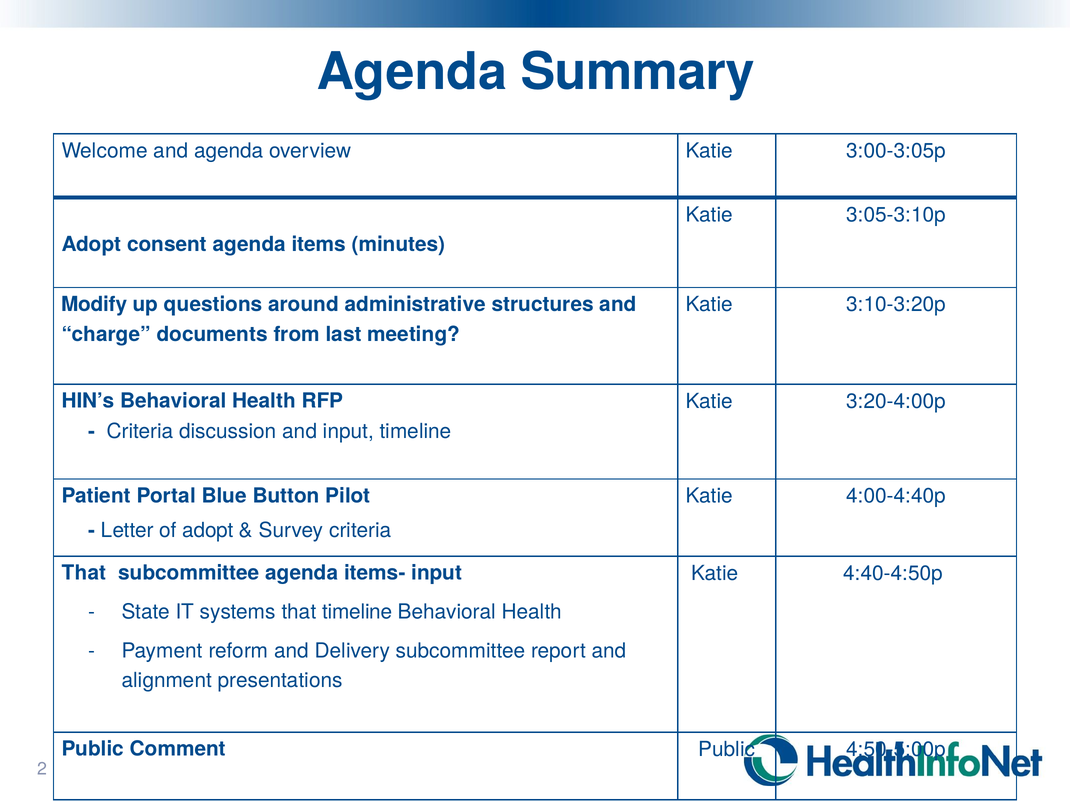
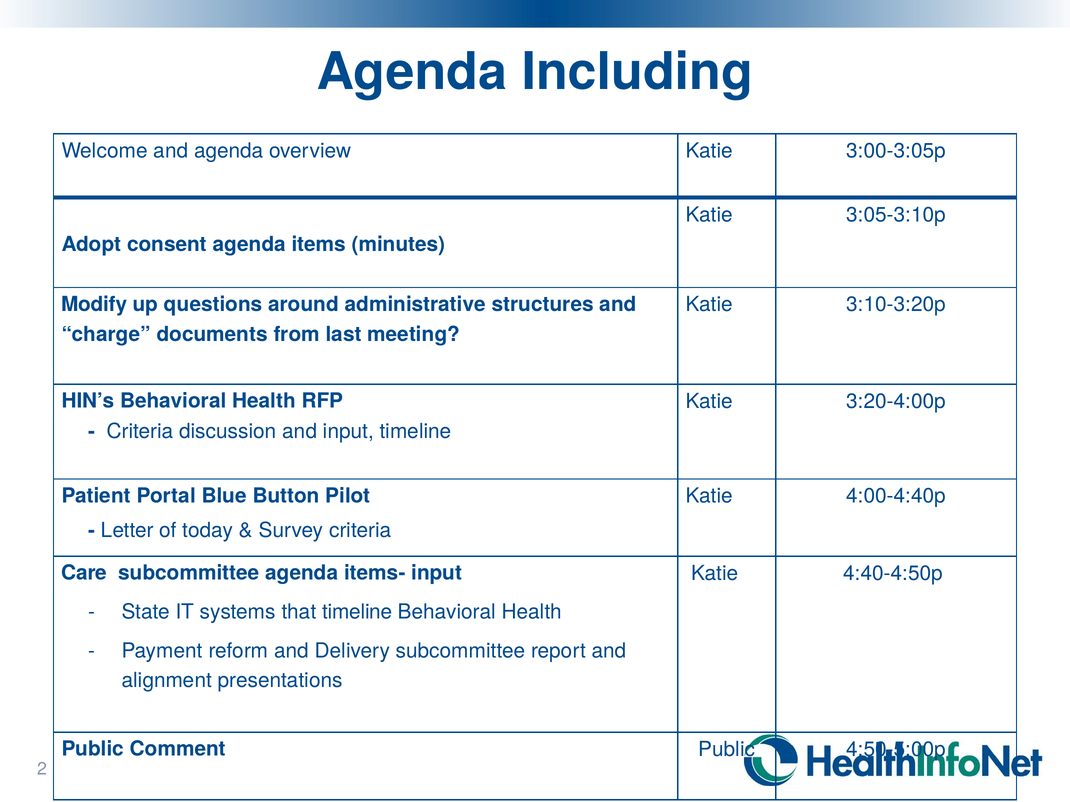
Summary: Summary -> Including (637, 72)
of adopt: adopt -> today (208, 531)
That: That -> Care (84, 573)
